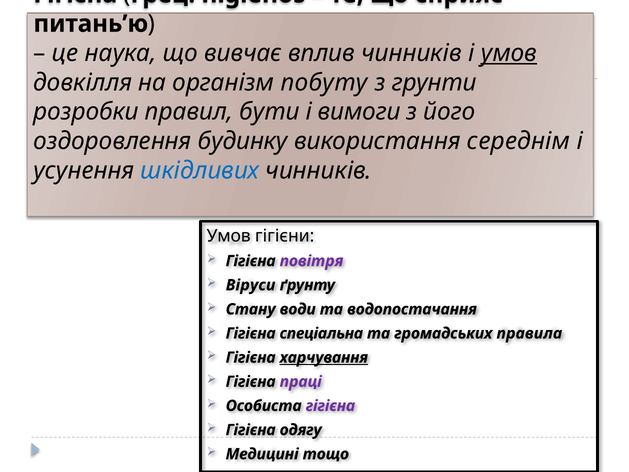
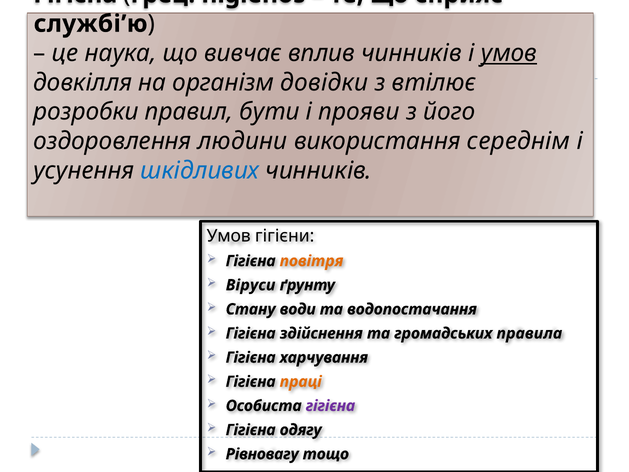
питань’ю: питань’ю -> службі’ю (91, 24)
побуту: побуту -> довідки (324, 82)
грунти: грунти -> втілює (434, 82)
вимоги: вимоги -> прояви (359, 112)
будинку: будинку -> людини (243, 141)
повітря colour: purple -> orange (311, 261)
спеціальна: спеціальна -> здійснення (321, 333)
харчування underline: present -> none (324, 357)
праці colour: purple -> orange (301, 381)
Медицині: Медицині -> Рівновагу (262, 454)
